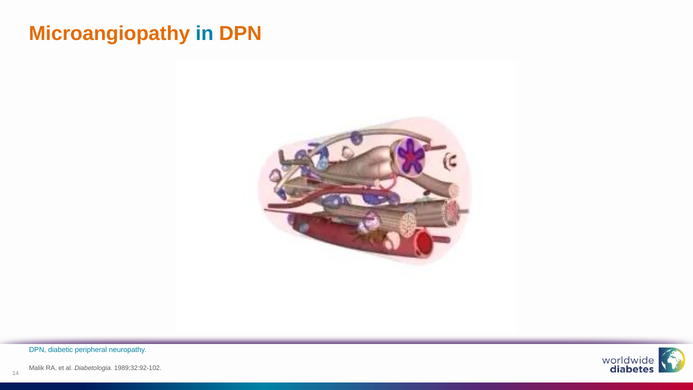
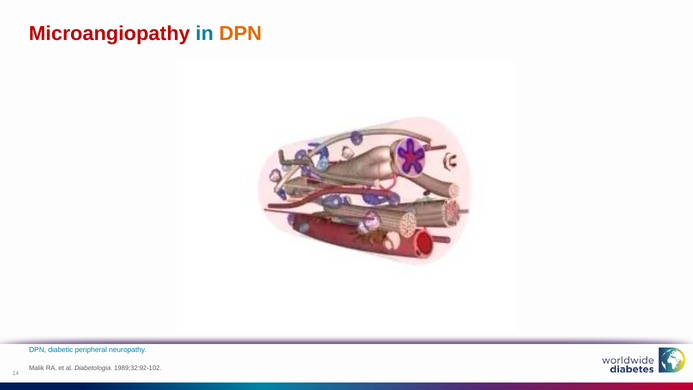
Microangiopathy colour: orange -> red (109, 34)
